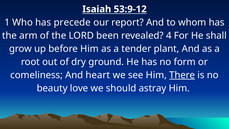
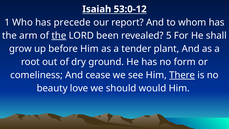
53:9-12: 53:9-12 -> 53:0-12 (130, 9)
the underline: none -> present (59, 35)
4: 4 -> 5 (169, 35)
heart: heart -> cease (98, 75)
astray: astray -> would (153, 88)
